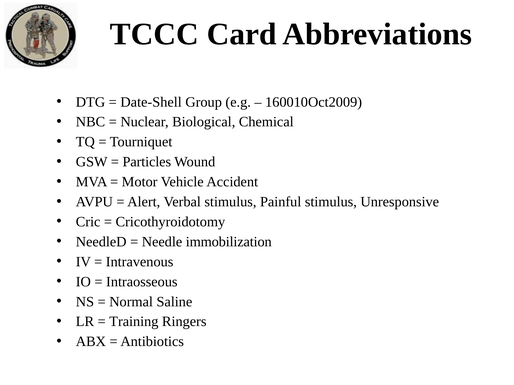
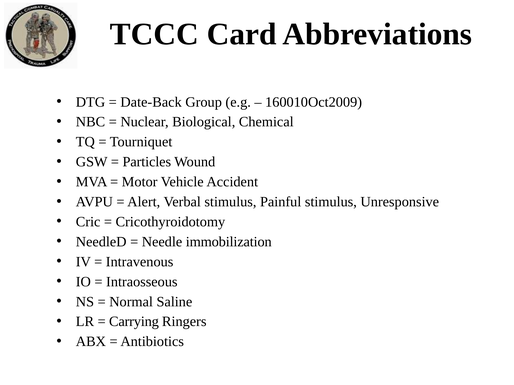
Date-Shell: Date-Shell -> Date-Back (151, 102)
Training: Training -> Carrying (134, 322)
